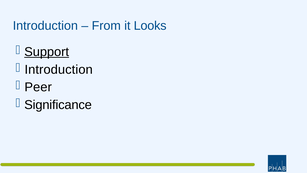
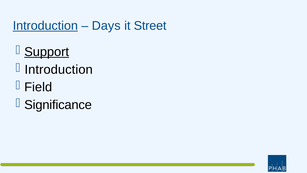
Introduction underline: none -> present (45, 26)
From: From -> Days (106, 26)
Looks: Looks -> Street (150, 26)
Peer: Peer -> Field (38, 87)
